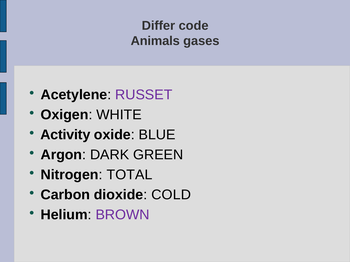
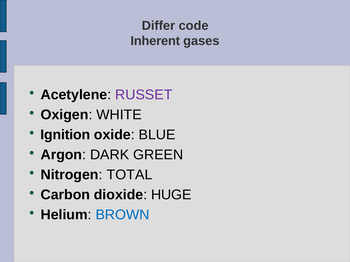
Animals: Animals -> Inherent (155, 41)
Activity: Activity -> Ignition (65, 135)
COLD: COLD -> HUGE (171, 195)
BROWN colour: purple -> blue (123, 215)
